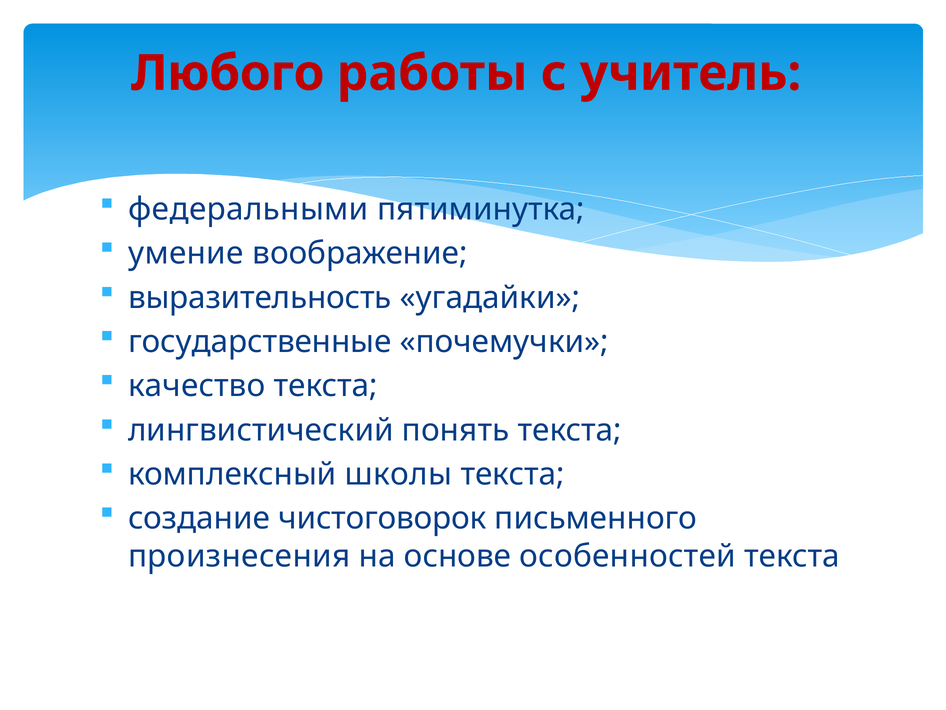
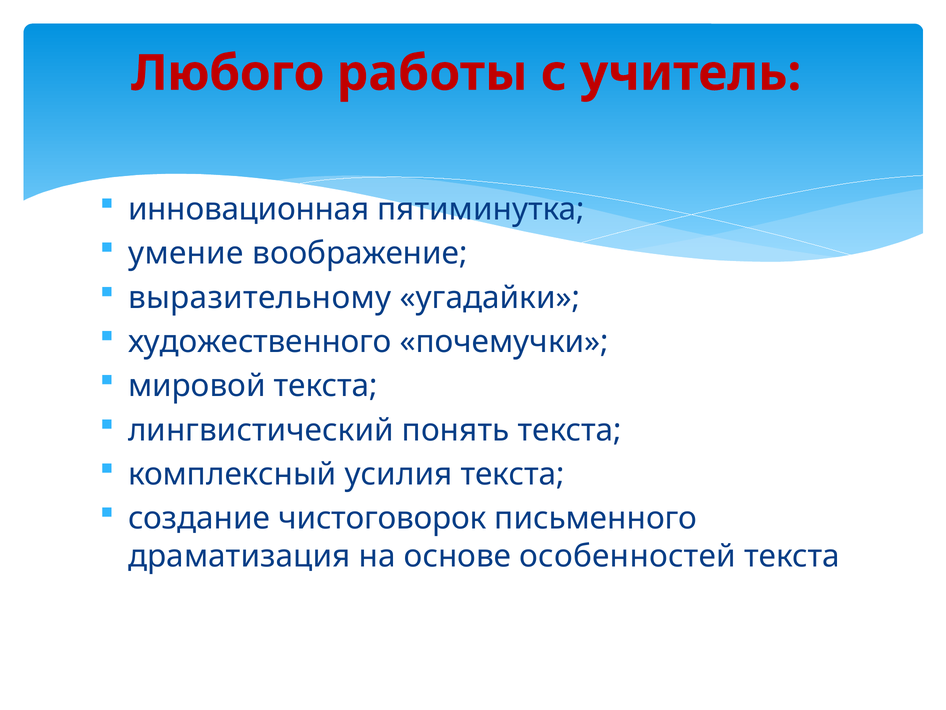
федеральными: федеральными -> инновационная (249, 209)
выразительность: выразительность -> выразительному (260, 298)
государственные: государственные -> художественного (260, 342)
качество: качество -> мировой (197, 386)
школы: школы -> усилия (399, 474)
произнесения: произнесения -> драматизация (239, 556)
